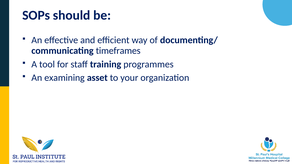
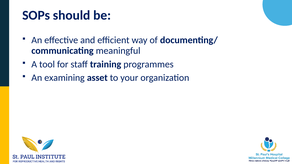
timeframes: timeframes -> meaningful (118, 51)
